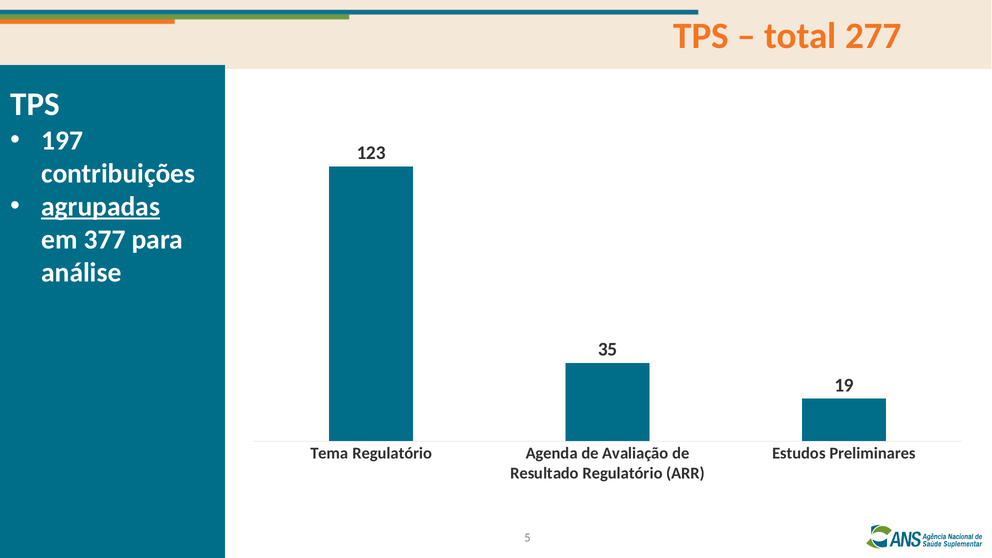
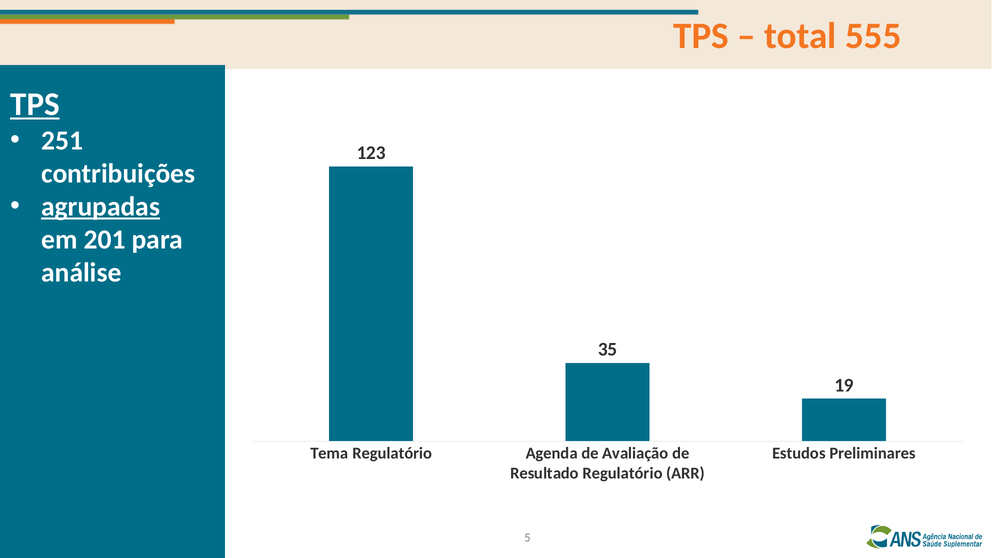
277: 277 -> 555 (873, 36)
TPS underline: none -> present (35, 104)
197: 197 -> 251 (62, 140)
377: 377 -> 201 (105, 240)
